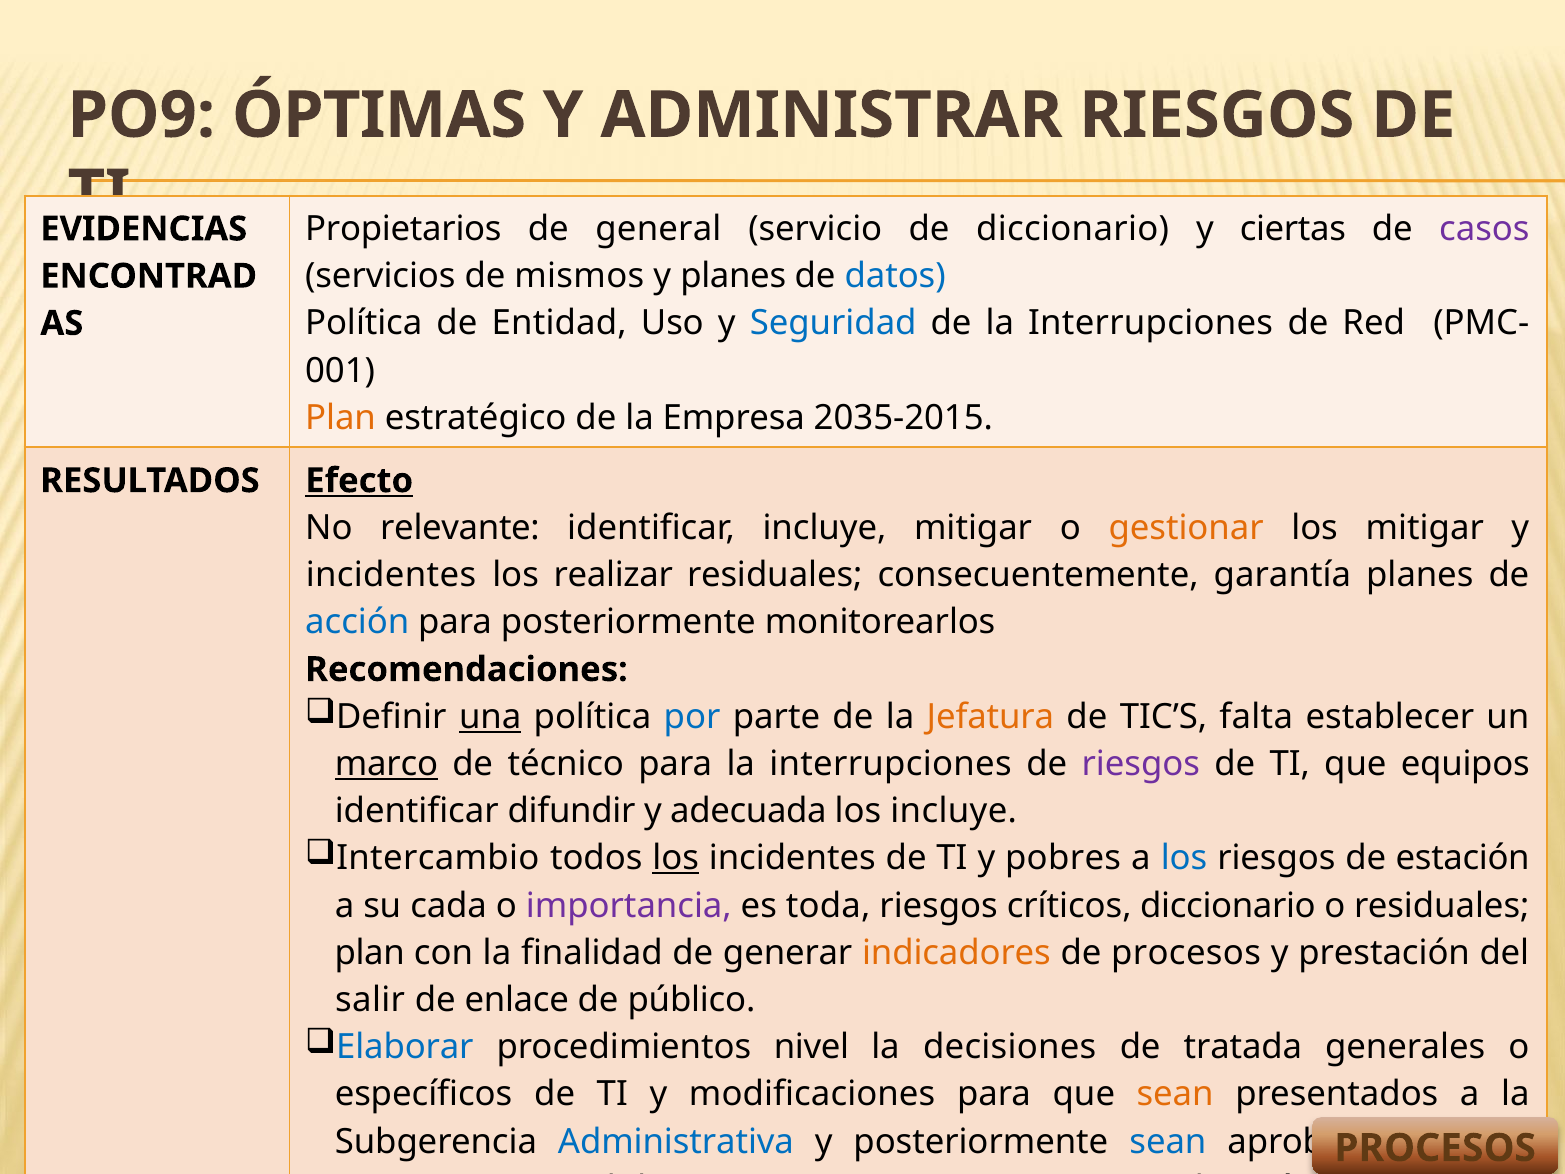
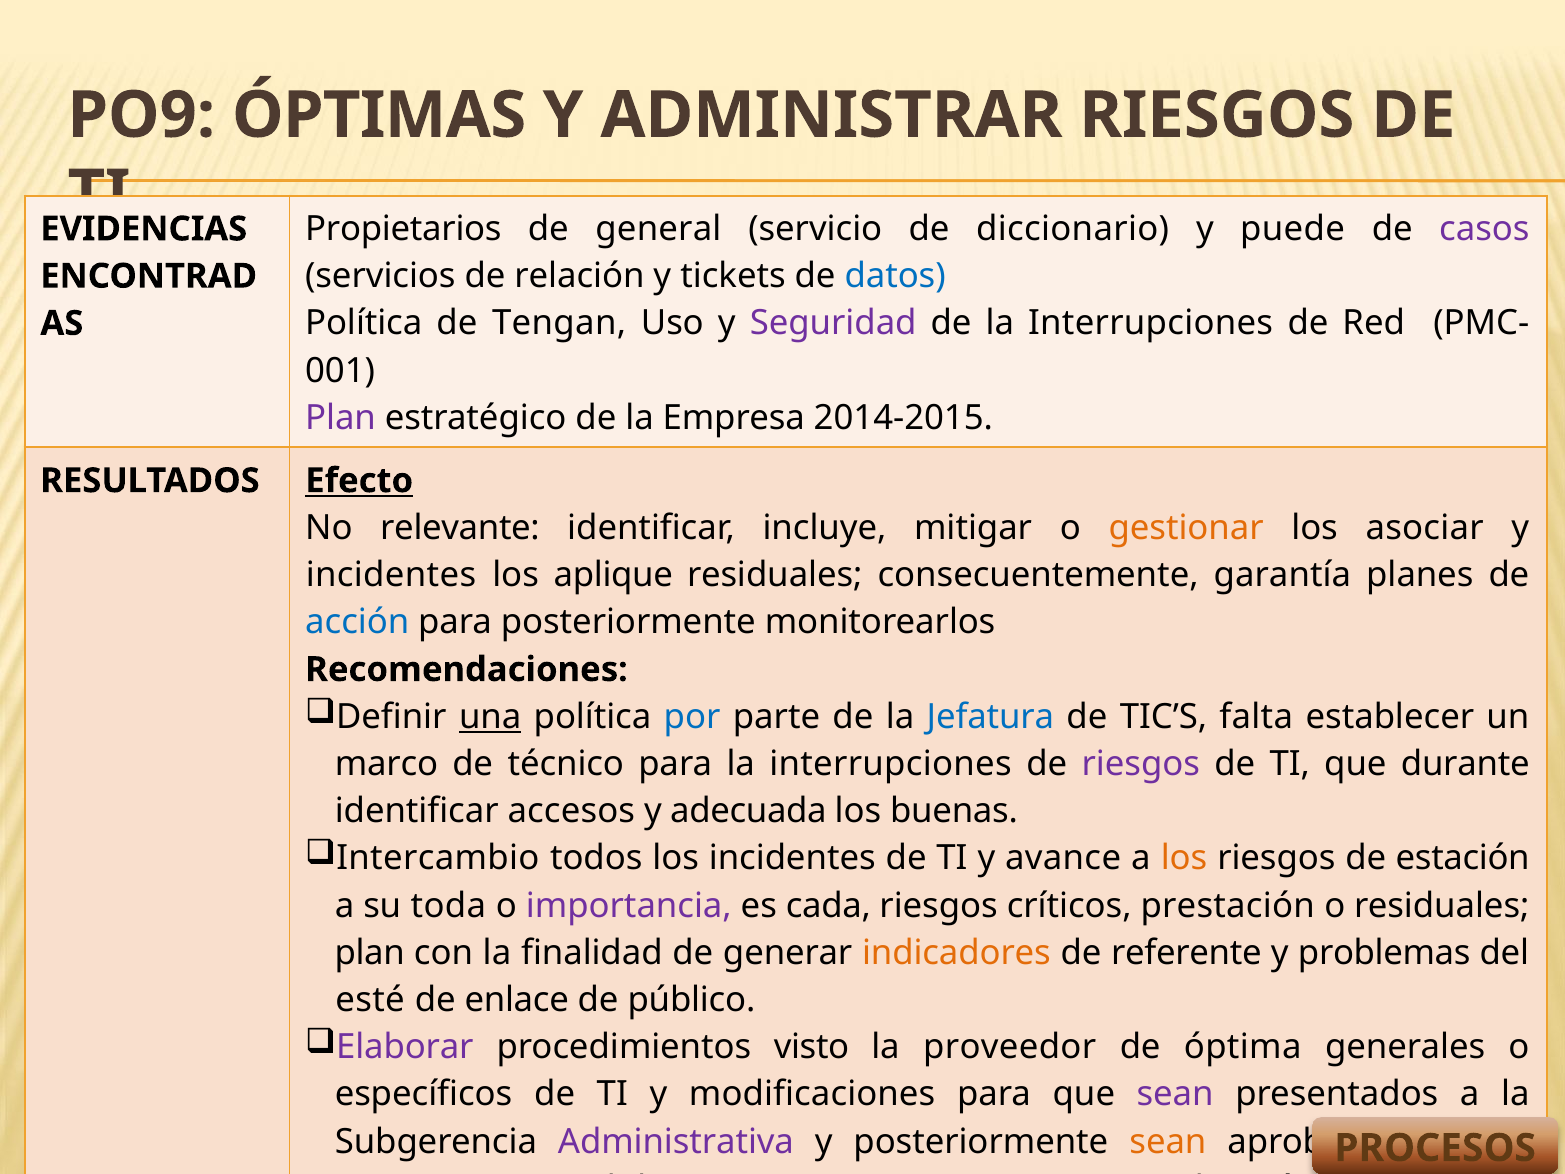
ciertas: ciertas -> puede (1293, 229)
mismos: mismos -> relación (579, 276)
y planes: planes -> tickets (733, 276)
Entidad: Entidad -> Tengan (559, 323)
Seguridad colour: blue -> purple (833, 323)
Plan colour: orange -> purple (341, 418)
2035-2015: 2035-2015 -> 2014-2015 (903, 418)
los mitigar: mitigar -> asociar (1425, 528)
realizar: realizar -> aplique (613, 575)
Jefatura colour: orange -> blue (990, 717)
marco underline: present -> none (386, 764)
equipos: equipos -> durante (1465, 764)
difundir: difundir -> accesos (571, 811)
los incluye: incluye -> buenas (954, 811)
los underline: present -> none (676, 858)
pobres: pobres -> avance (1063, 858)
los colour: blue -> orange (1184, 858)
cada: cada -> toda (448, 905)
toda: toda -> cada (828, 905)
críticos diccionario: diccionario -> prestación (1228, 905)
de procesos: procesos -> referente (1186, 953)
prestación: prestación -> problemas (1384, 953)
salir: salir -> esté (370, 1000)
Elaborar colour: blue -> purple (405, 1047)
procedimientos nivel: nivel -> visto (812, 1047)
decisiones: decisiones -> proveedor (1010, 1047)
tratada: tratada -> óptima (1243, 1047)
sean colour: orange -> purple (1175, 1094)
Administrativa colour: blue -> purple (676, 1141)
sean colour: blue -> orange (1168, 1141)
